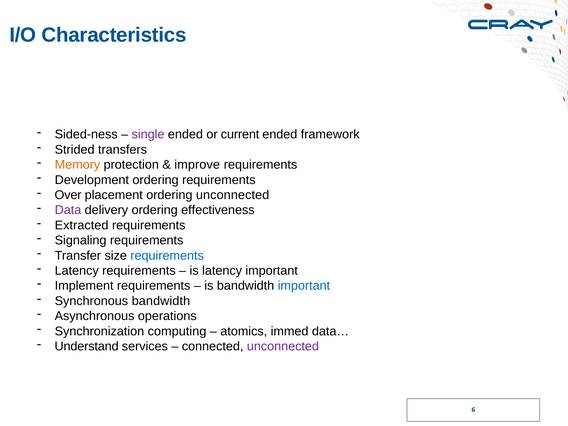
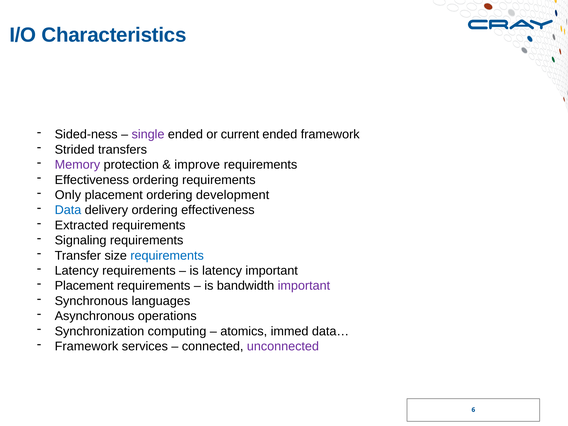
Memory colour: orange -> purple (77, 165)
Development: Development -> Effectiveness (92, 180)
Over: Over -> Only (68, 195)
ordering unconnected: unconnected -> development (233, 195)
Data colour: purple -> blue (68, 210)
Implement: Implement -> Placement (84, 286)
important colour: blue -> purple (304, 286)
Synchronous bandwidth: bandwidth -> languages (161, 301)
Understand: Understand -> Framework (86, 346)
